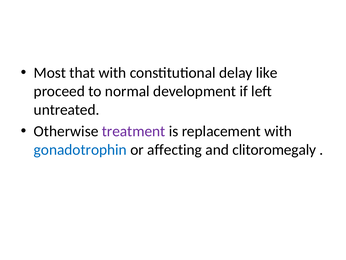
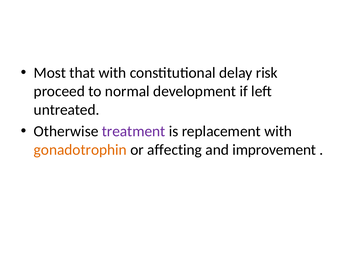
like: like -> risk (267, 73)
gonadotrophin colour: blue -> orange (80, 149)
clitoromegaly: clitoromegaly -> improvement (274, 149)
